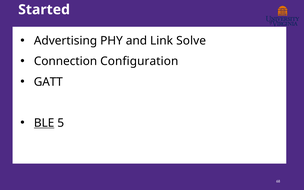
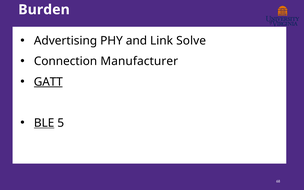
Started: Started -> Burden (44, 10)
Configuration: Configuration -> Manufacturer (139, 61)
GATT underline: none -> present (48, 82)
